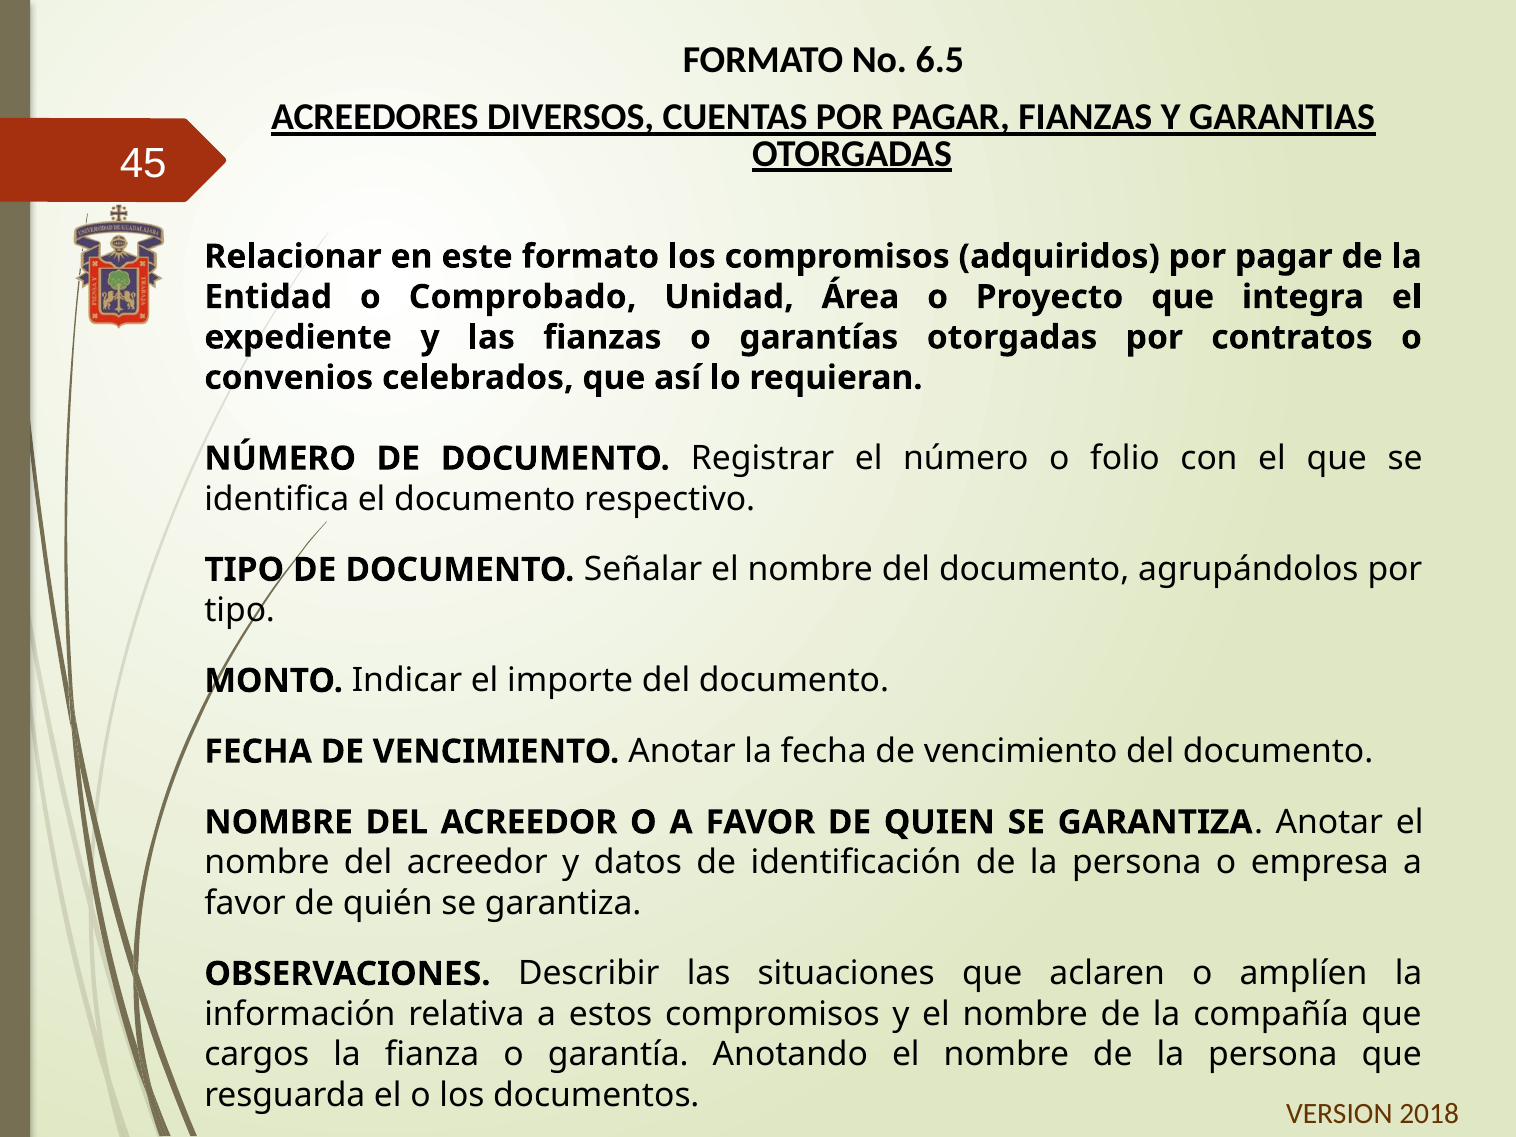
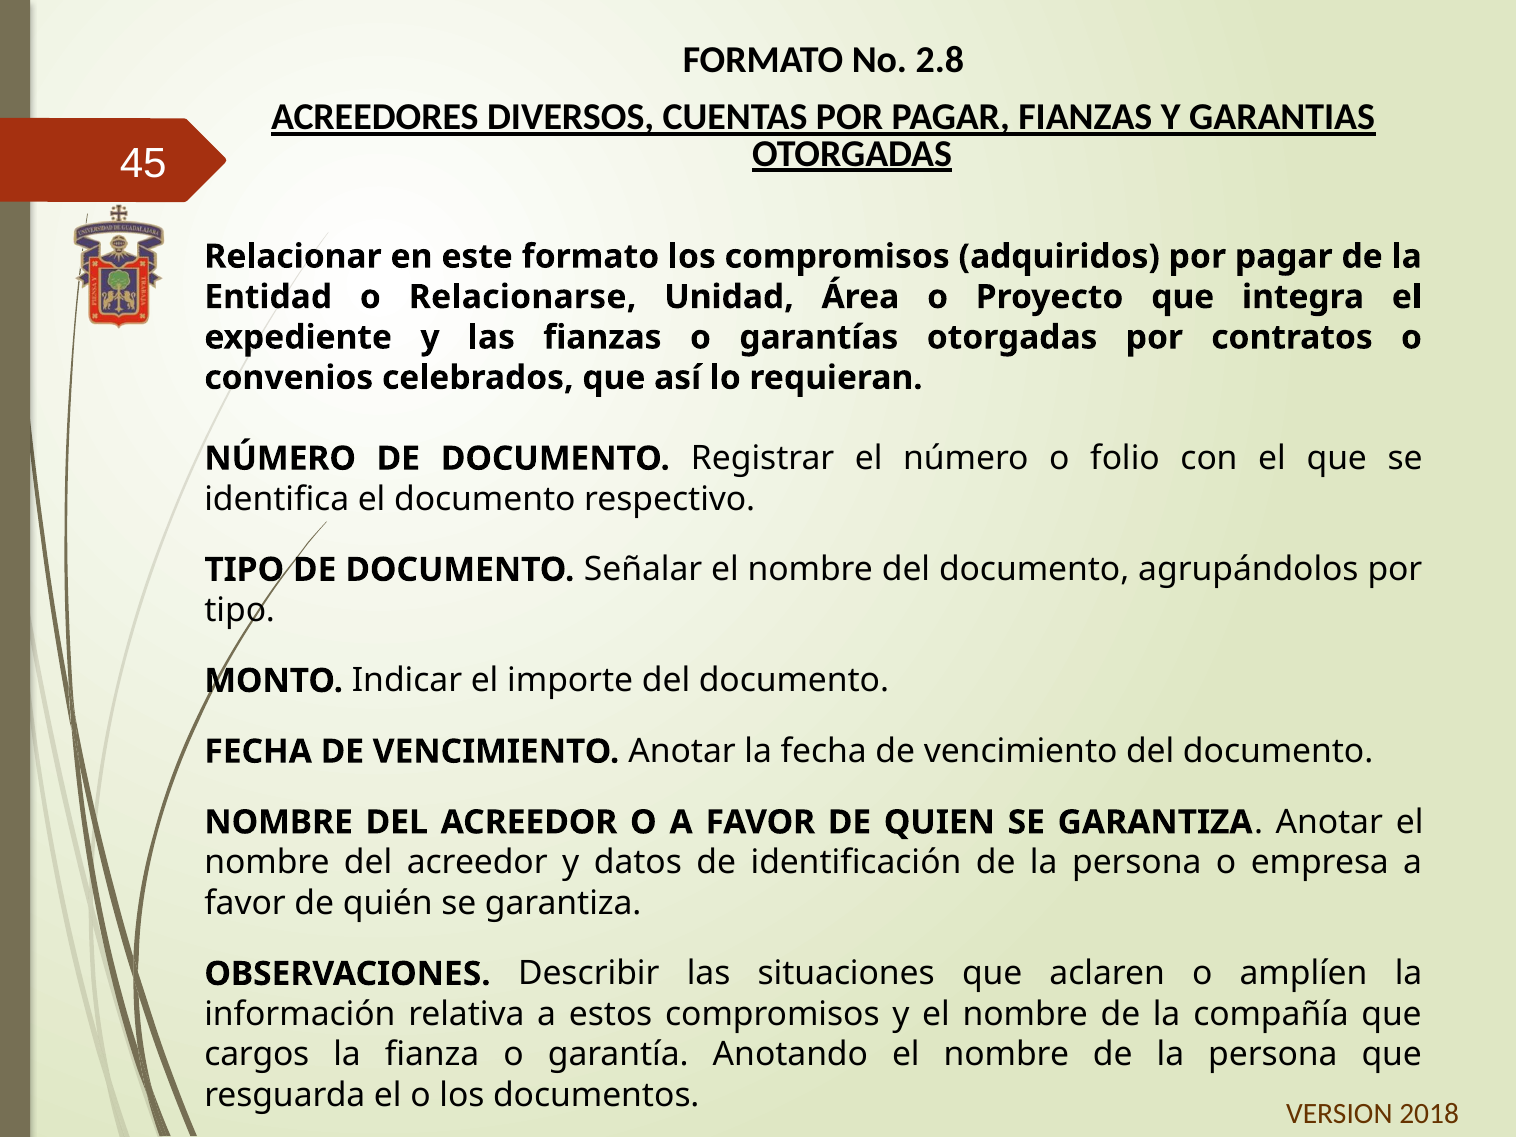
6.5: 6.5 -> 2.8 (940, 60)
Comprobado: Comprobado -> Relacionarse (523, 297)
